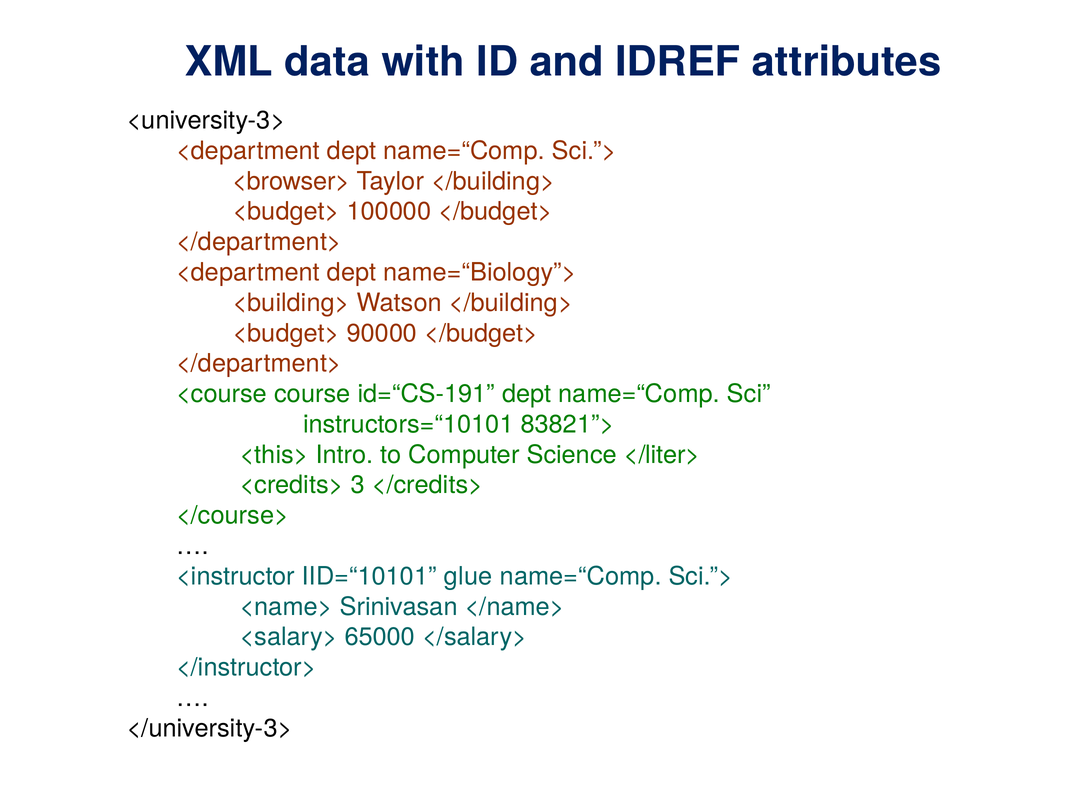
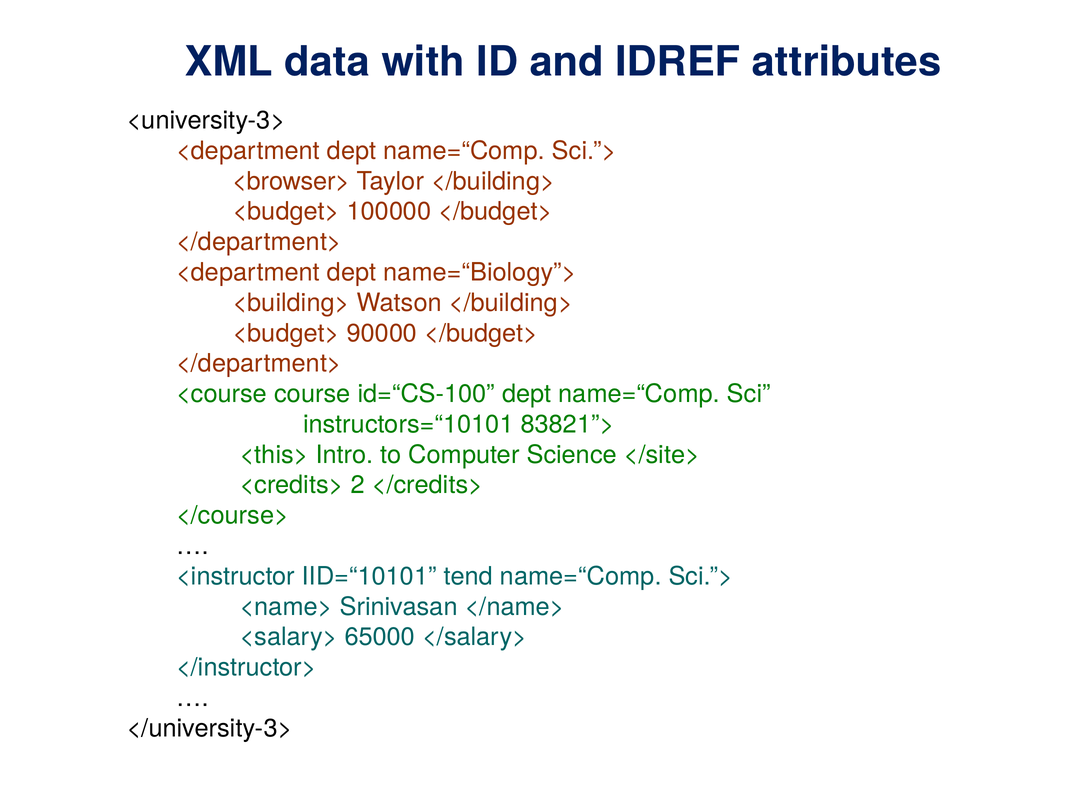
id=“CS-191: id=“CS-191 -> id=“CS-100 (426, 394)
</liter>: </liter> -> </site> (662, 455)
3: 3 -> 2 (358, 486)
glue: glue -> tend (468, 577)
